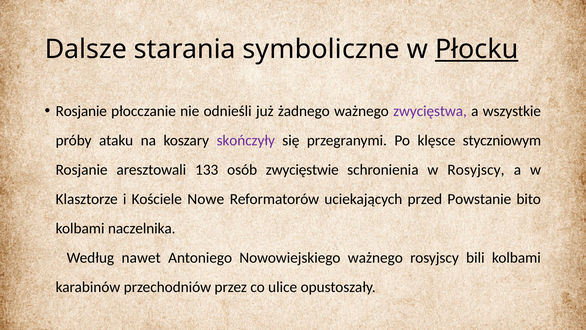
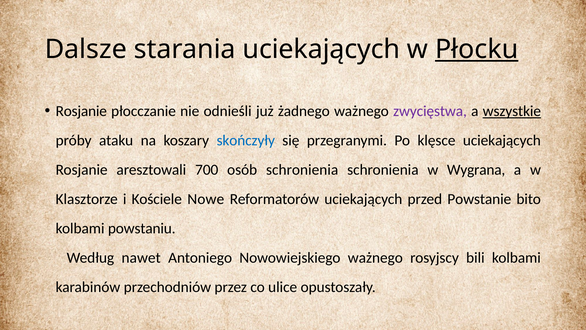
starania symboliczne: symboliczne -> uciekających (321, 49)
wszystkie underline: none -> present (512, 111)
skończyły colour: purple -> blue (246, 140)
klęsce styczniowym: styczniowym -> uciekających (502, 140)
133: 133 -> 700 (207, 170)
osób zwycięstwie: zwycięstwie -> schronienia (302, 170)
w Rosyjscy: Rosyjscy -> Wygrana (476, 170)
naczelnika: naczelnika -> powstaniu (142, 228)
